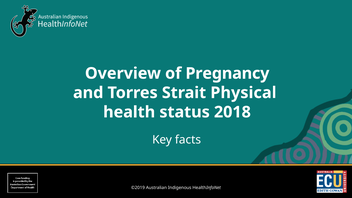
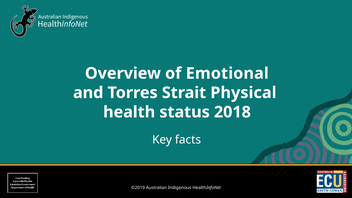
Pregnancy: Pregnancy -> Emotional (227, 73)
